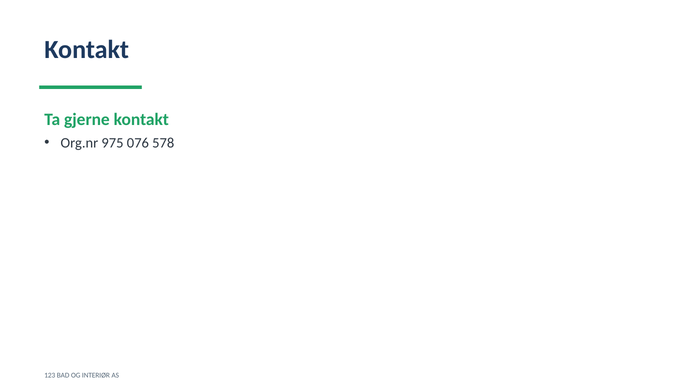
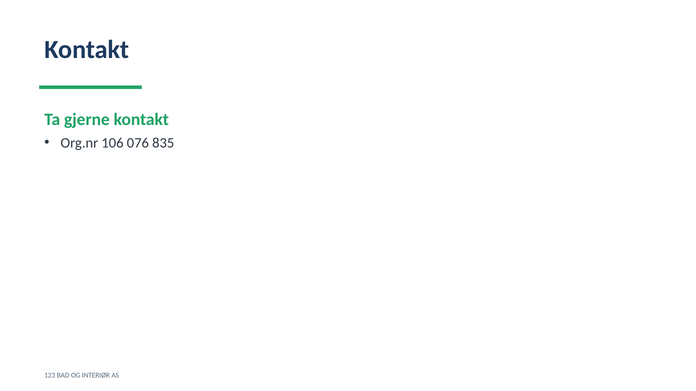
975: 975 -> 106 (113, 143)
578: 578 -> 835 (163, 143)
